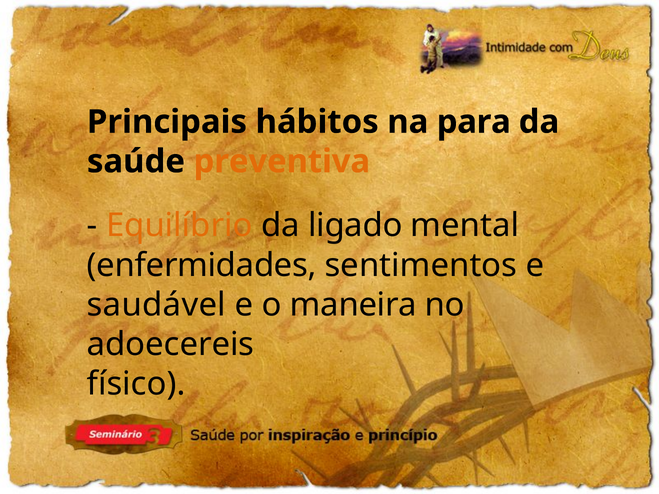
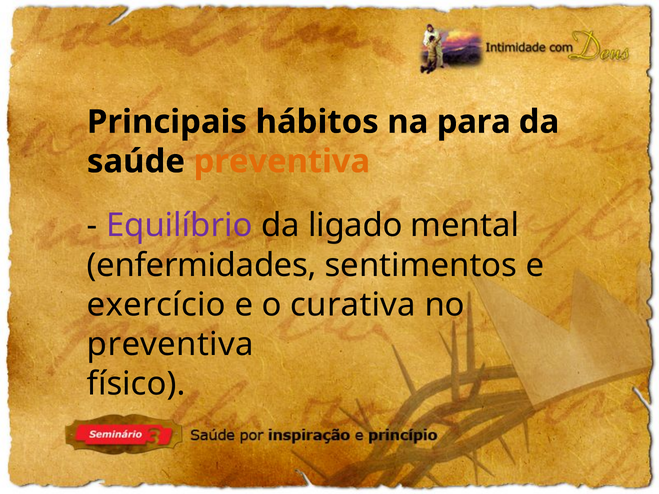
Equilíbrio colour: orange -> purple (179, 226)
saudável: saudável -> exercício (156, 305)
maneira: maneira -> curativa (353, 305)
adoecereis: adoecereis -> preventiva (170, 344)
